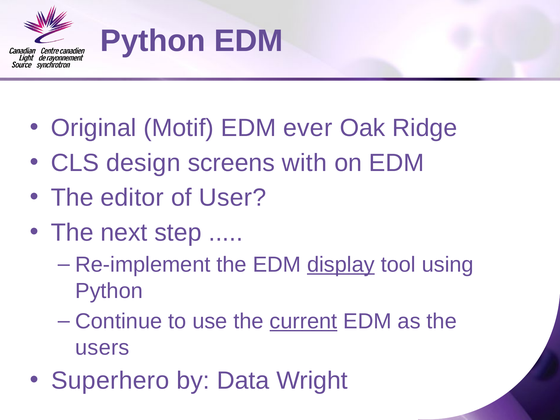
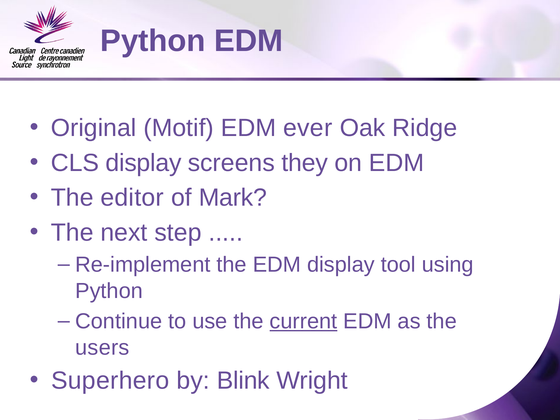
CLS design: design -> display (144, 163)
with: with -> they (305, 163)
User: User -> Mark (233, 198)
display underline: present -> none (341, 265)
Data: Data -> Blink (243, 381)
